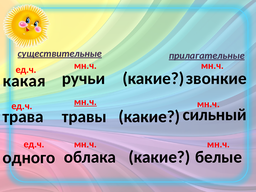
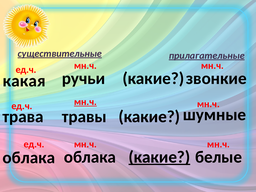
сильный: сильный -> шумные (215, 115)
какие underline: none -> present (159, 157)
одного: одного -> облака (29, 158)
